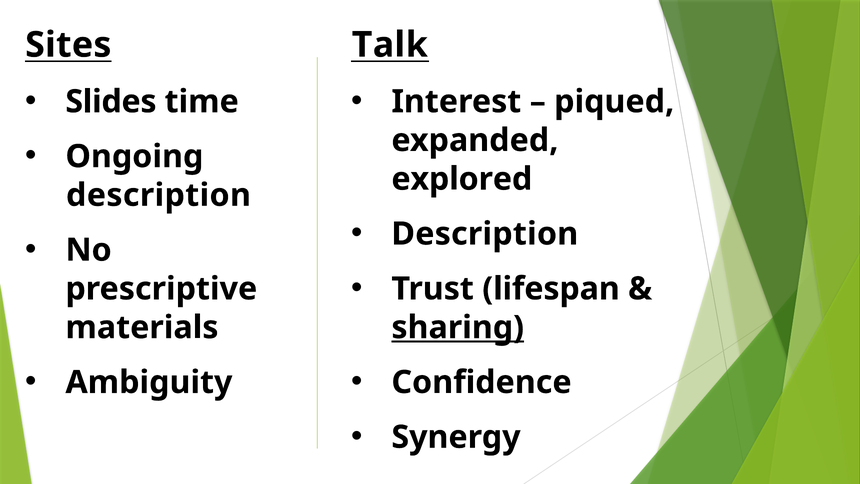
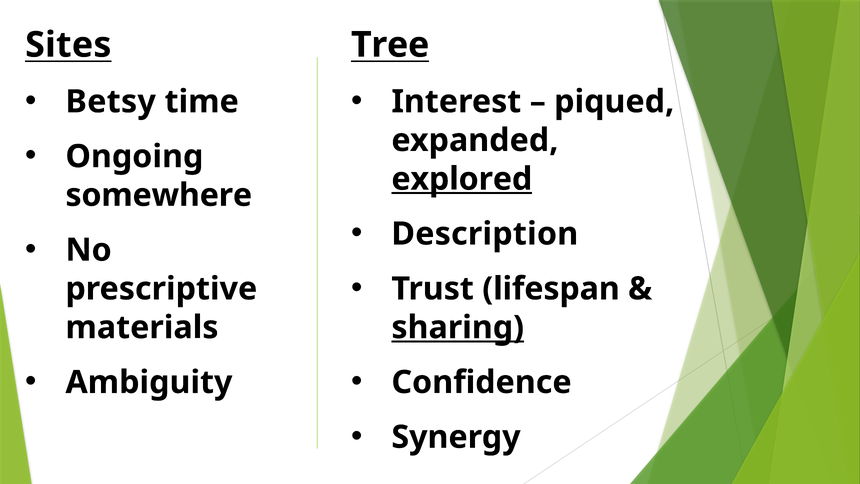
Talk: Talk -> Tree (390, 45)
Slides: Slides -> Betsy (111, 102)
explored underline: none -> present (462, 179)
description: description -> somewhere (159, 195)
